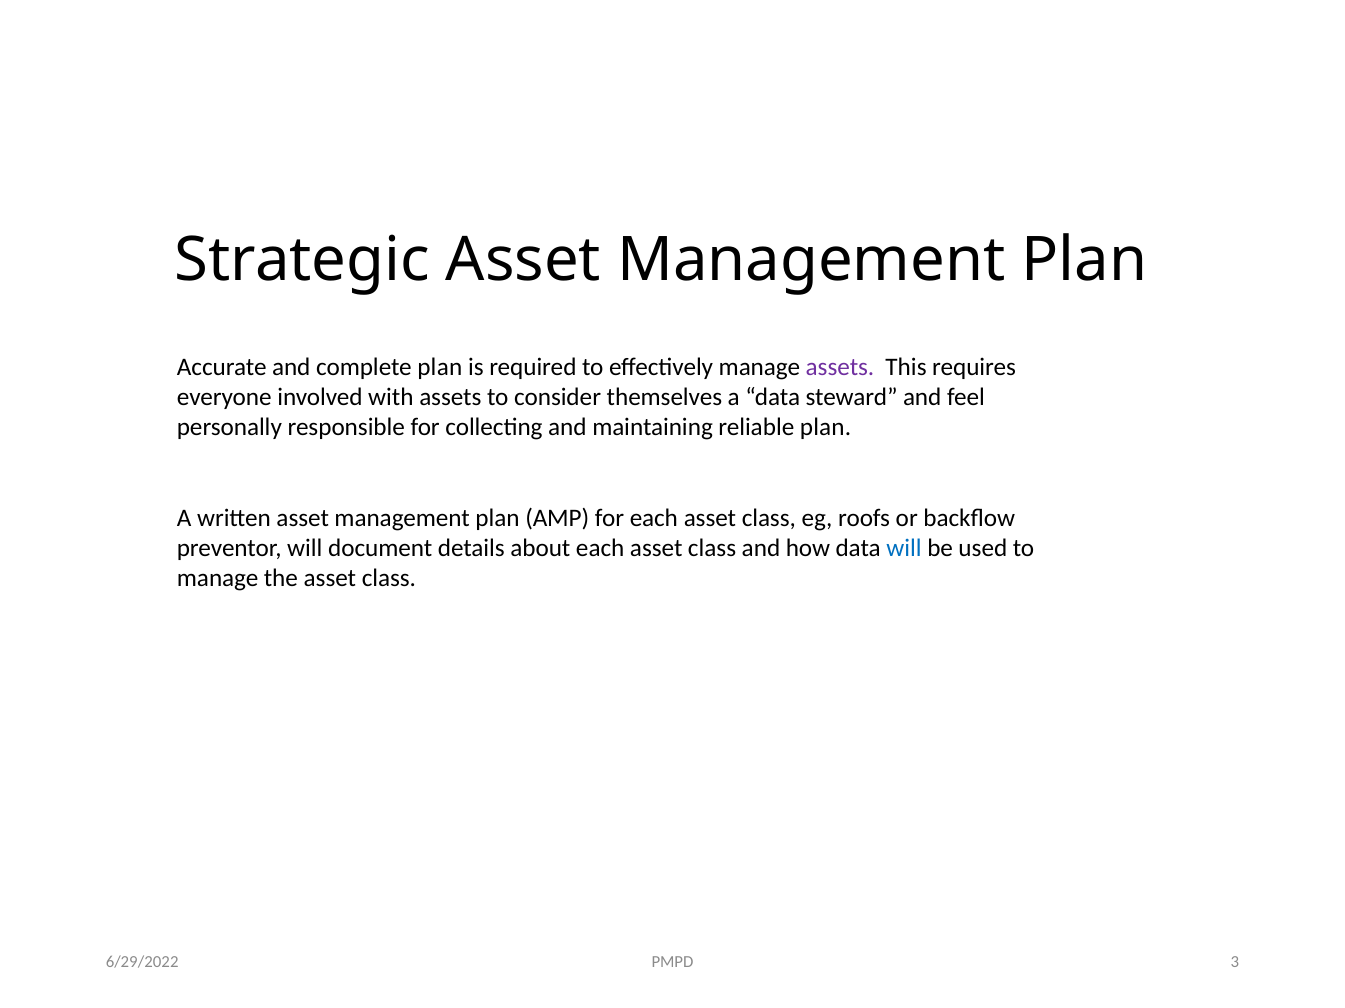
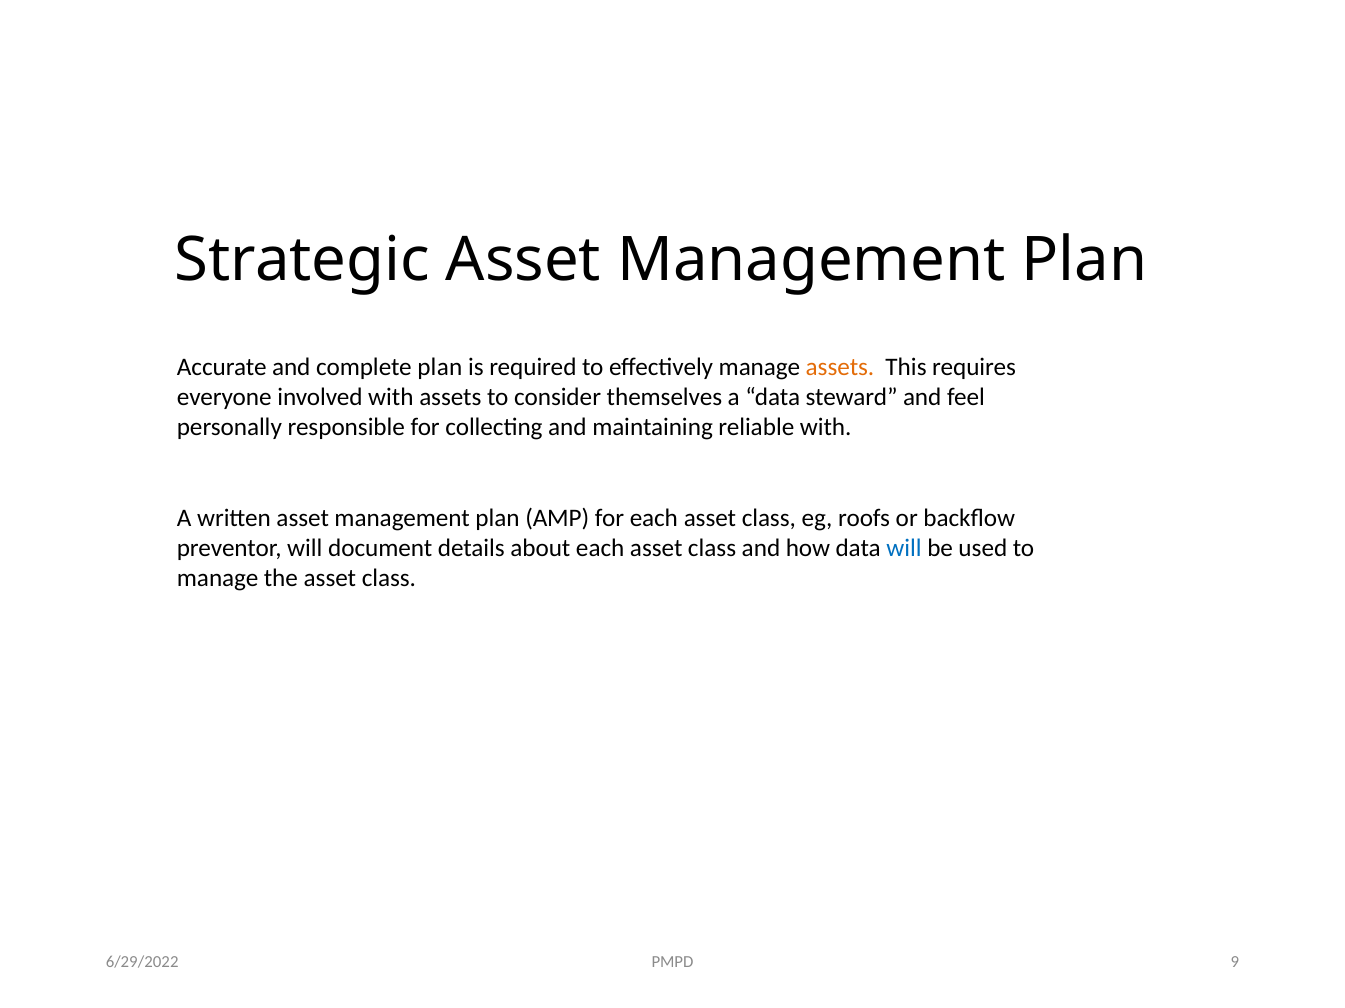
assets colour: purple -> orange (840, 367)
reliable plan: plan -> with (826, 427)
3: 3 -> 9 (1235, 963)
